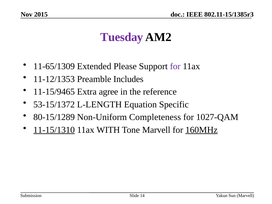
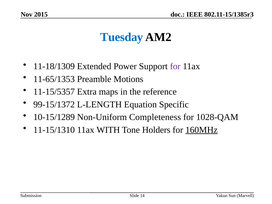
Tuesday colour: purple -> blue (122, 37)
11-65/1309: 11-65/1309 -> 11-18/1309 (54, 66)
Please: Please -> Power (125, 66)
11-12/1353: 11-12/1353 -> 11-65/1353 (54, 79)
Includes: Includes -> Motions (128, 79)
11-15/9465: 11-15/9465 -> 11-15/5357 (54, 92)
agree: agree -> maps (108, 92)
53-15/1372: 53-15/1372 -> 99-15/1372 (54, 104)
80-15/1289: 80-15/1289 -> 10-15/1289 (54, 117)
1027-QAM: 1027-QAM -> 1028-QAM (217, 117)
11-15/1310 underline: present -> none (54, 130)
Tone Marvell: Marvell -> Holders (156, 130)
